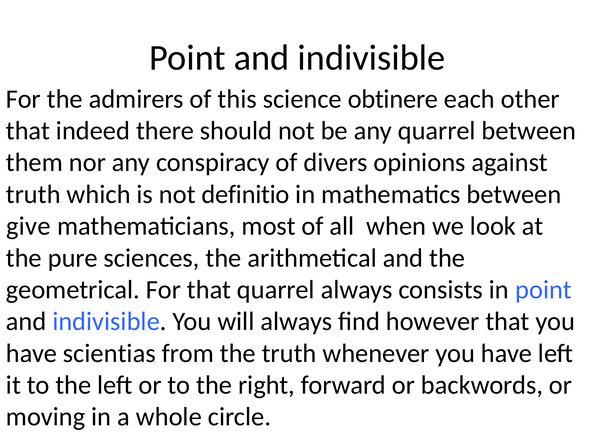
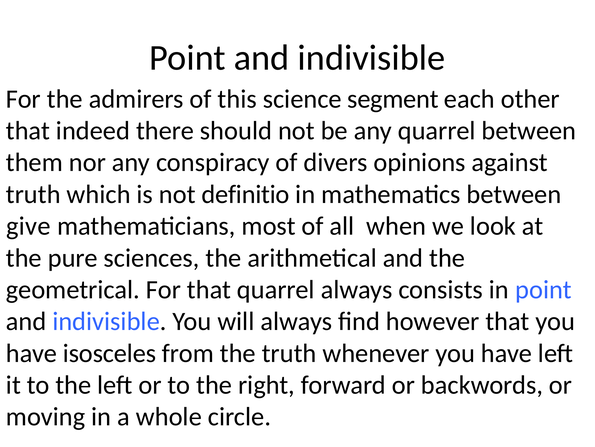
obtinere: obtinere -> segment (393, 99)
scientias: scientias -> isosceles (109, 353)
